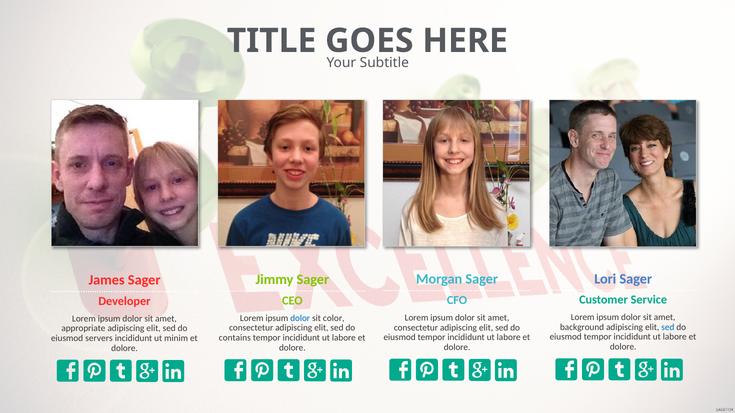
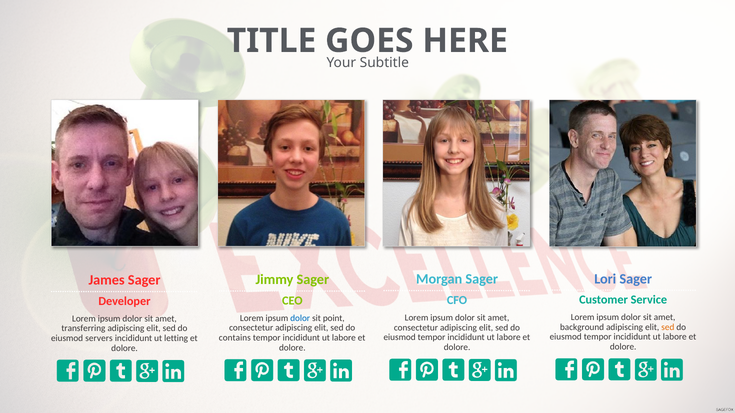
color: color -> point (334, 318)
sed colour: blue -> orange (668, 327)
appropriate: appropriate -> transferring (83, 329)
minim: minim -> letting (176, 339)
